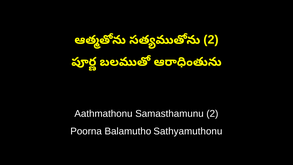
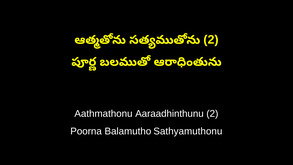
Samasthamunu: Samasthamunu -> Aaraadhinthunu (169, 113)
